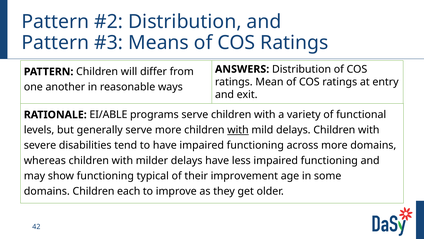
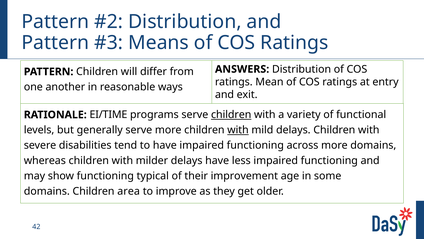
EI/ABLE: EI/ABLE -> EI/TIME (108, 115)
children underline: none -> present (231, 115)
each: each -> area (129, 191)
